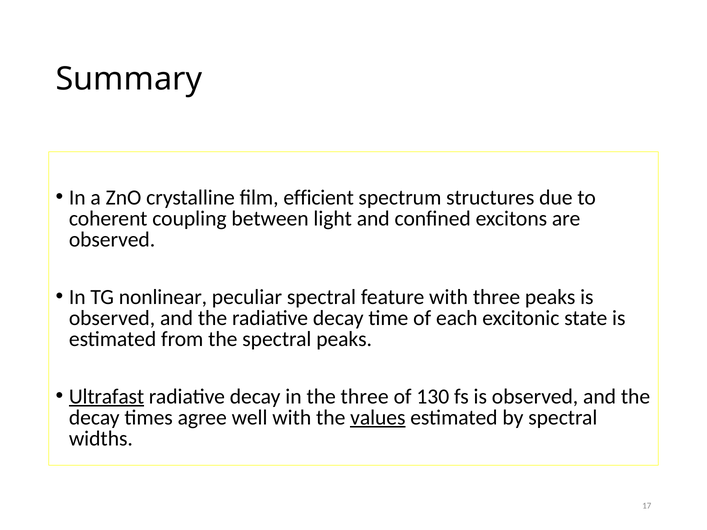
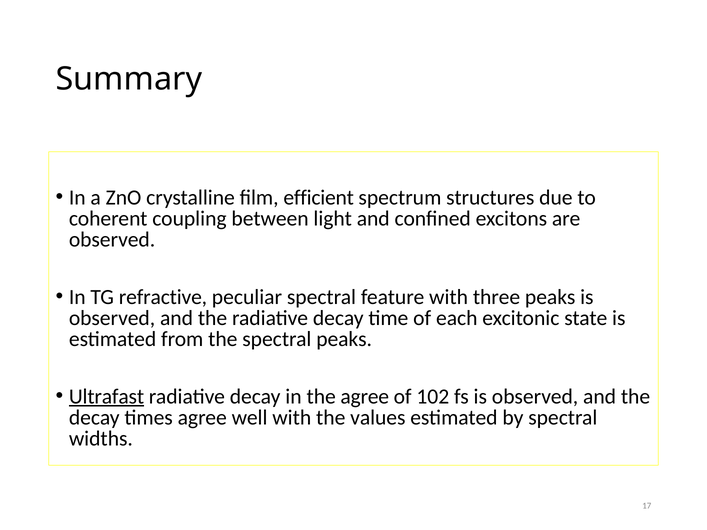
nonlinear: nonlinear -> refractive (163, 297)
the three: three -> agree (365, 397)
130: 130 -> 102 (433, 397)
values underline: present -> none (378, 418)
